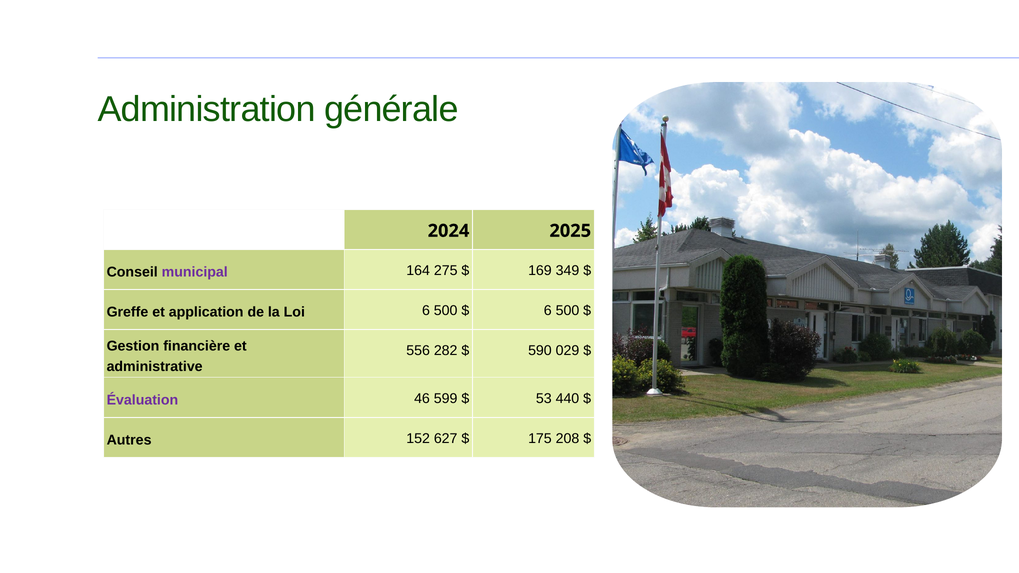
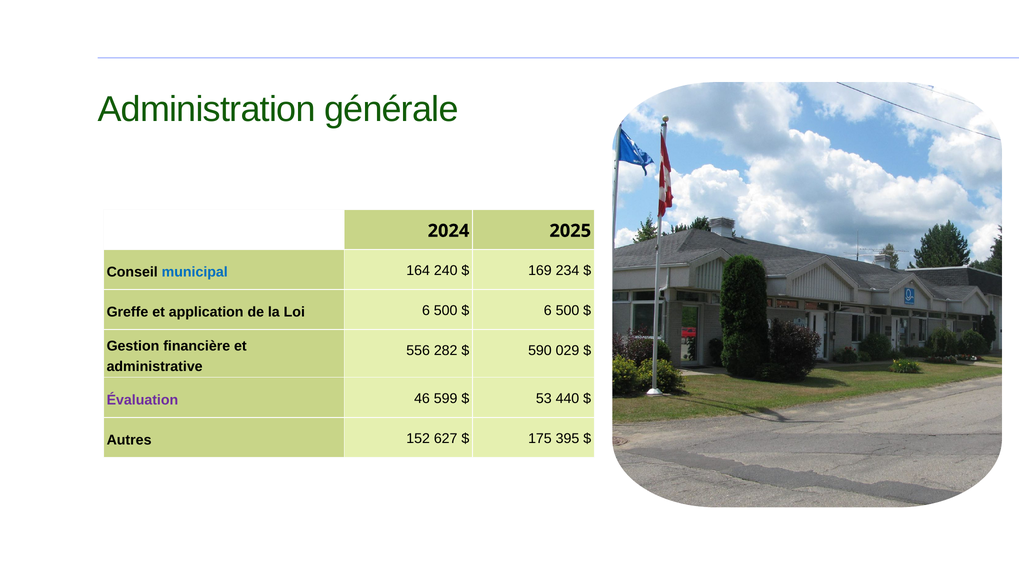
municipal colour: purple -> blue (195, 272)
275: 275 -> 240 (446, 271)
349: 349 -> 234 (568, 271)
208: 208 -> 395 (568, 439)
